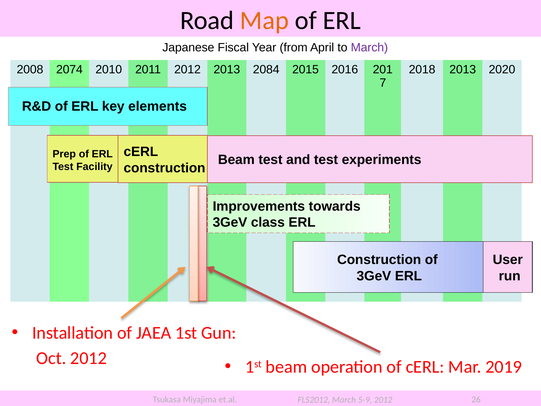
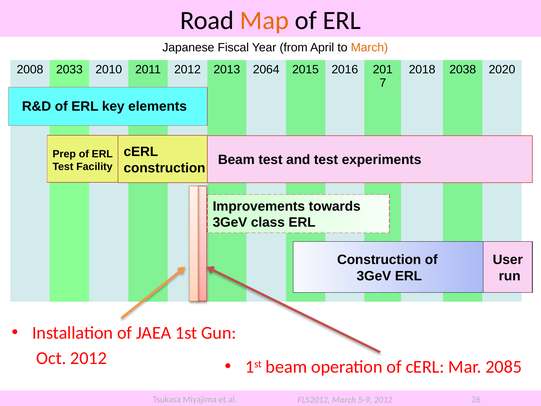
March colour: purple -> orange (369, 47)
2074: 2074 -> 2033 (69, 70)
2084: 2084 -> 2064 (266, 70)
2018 2013: 2013 -> 2038 (463, 70)
2019: 2019 -> 2085 (504, 367)
